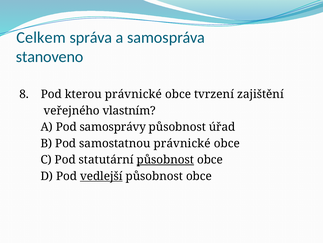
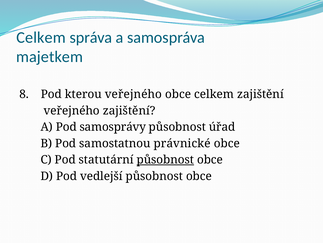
stanoveno: stanoveno -> majetkem (50, 57)
kterou právnické: právnické -> veřejného (133, 94)
obce tvrzení: tvrzení -> celkem (214, 94)
veřejného vlastním: vlastním -> zajištění (129, 110)
vedlejší underline: present -> none (101, 176)
